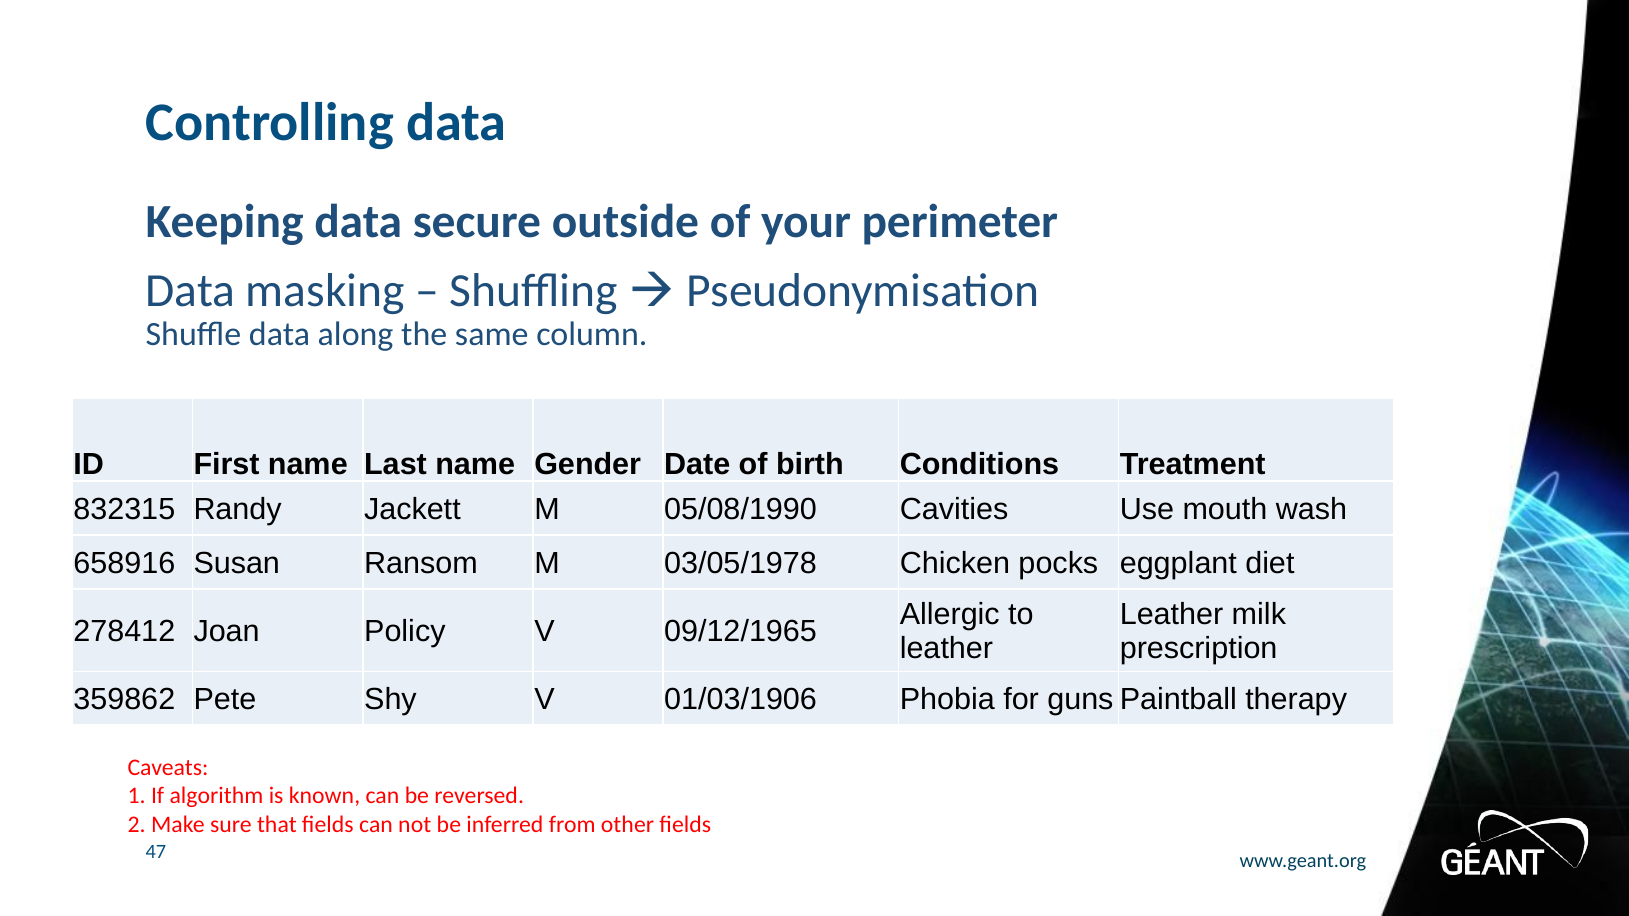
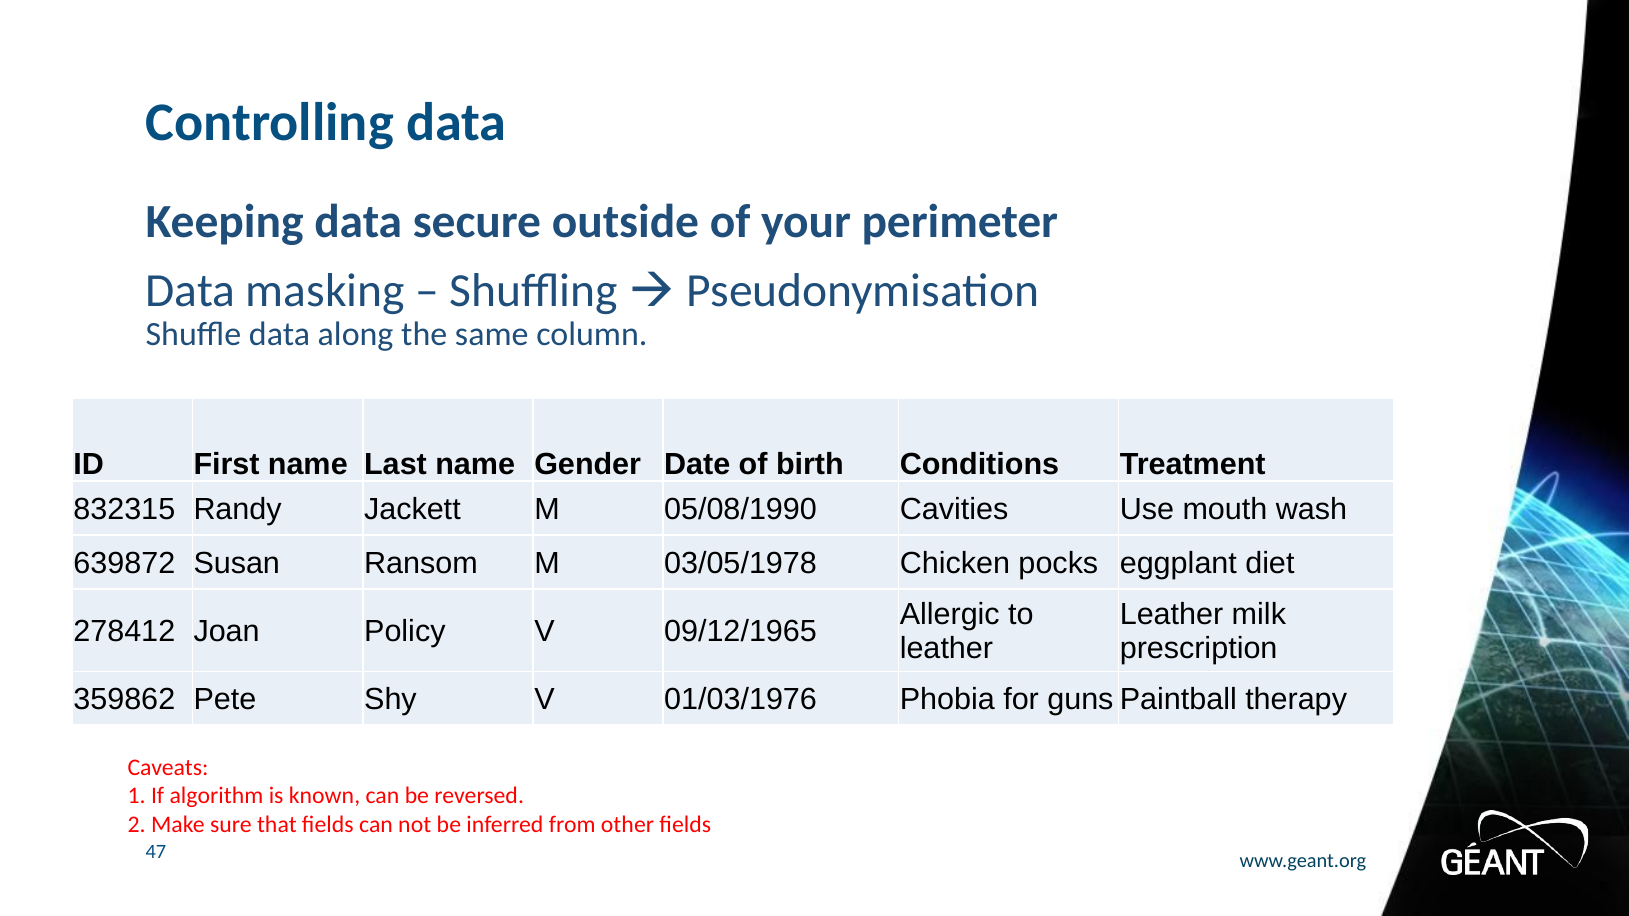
658916: 658916 -> 639872 (124, 563)
01/03/1906: 01/03/1906 -> 01/03/1976 (741, 700)
